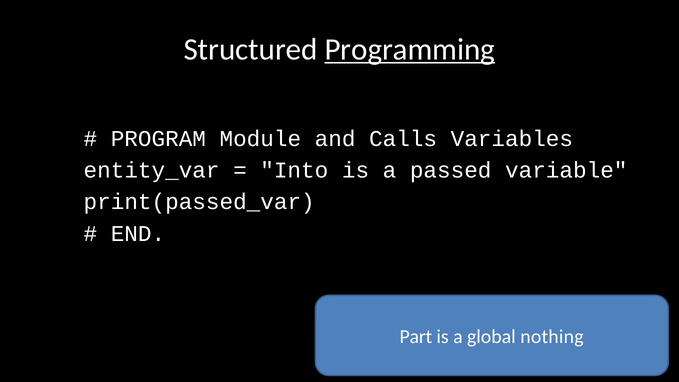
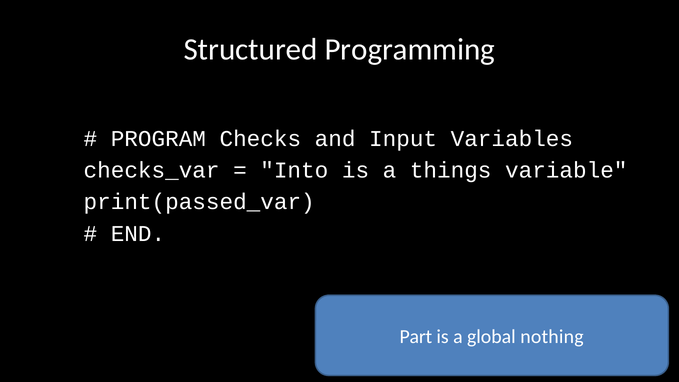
Programming underline: present -> none (410, 49)
Module: Module -> Checks (260, 139)
Calls: Calls -> Input (403, 139)
entity_var: entity_var -> checks_var (152, 170)
passed: passed -> things (451, 170)
